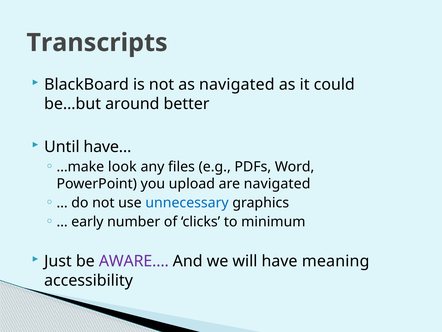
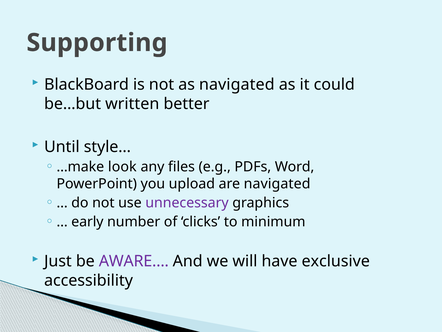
Transcripts: Transcripts -> Supporting (97, 43)
around: around -> written (132, 104)
have…: have… -> style… (107, 147)
unnecessary colour: blue -> purple (187, 203)
meaning: meaning -> exclusive (336, 261)
